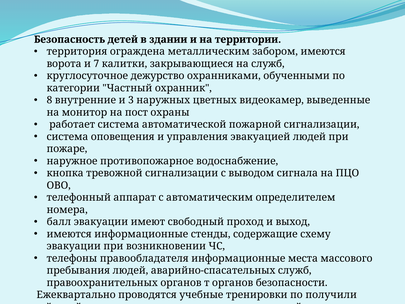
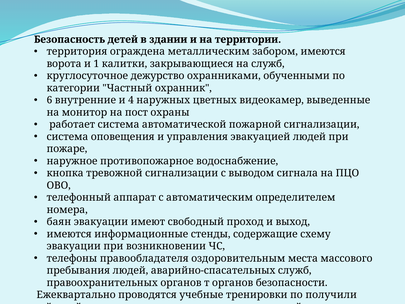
7: 7 -> 1 (96, 64)
8: 8 -> 6 (49, 100)
3: 3 -> 4 (131, 100)
балл: балл -> баян (59, 222)
правообладателя информационные: информационные -> оздоровительным (238, 258)
